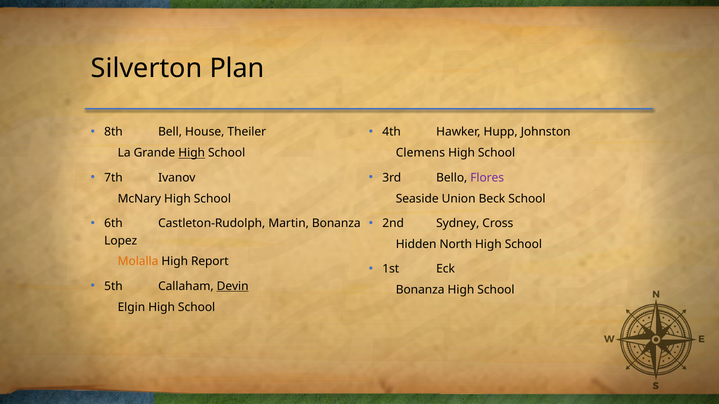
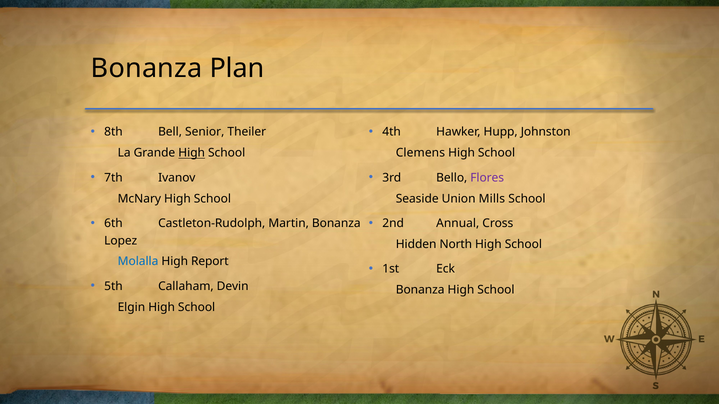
Silverton: Silverton -> Bonanza (147, 68)
House: House -> Senior (205, 132)
Beck: Beck -> Mills (492, 199)
Sydney: Sydney -> Annual (458, 224)
Molalla colour: orange -> blue (138, 262)
Devin underline: present -> none (233, 287)
